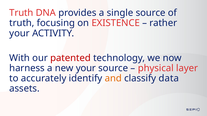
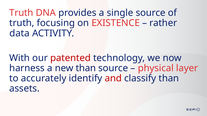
your: your -> data (19, 33)
new your: your -> than (86, 68)
and colour: orange -> red (113, 79)
classify data: data -> than (169, 79)
